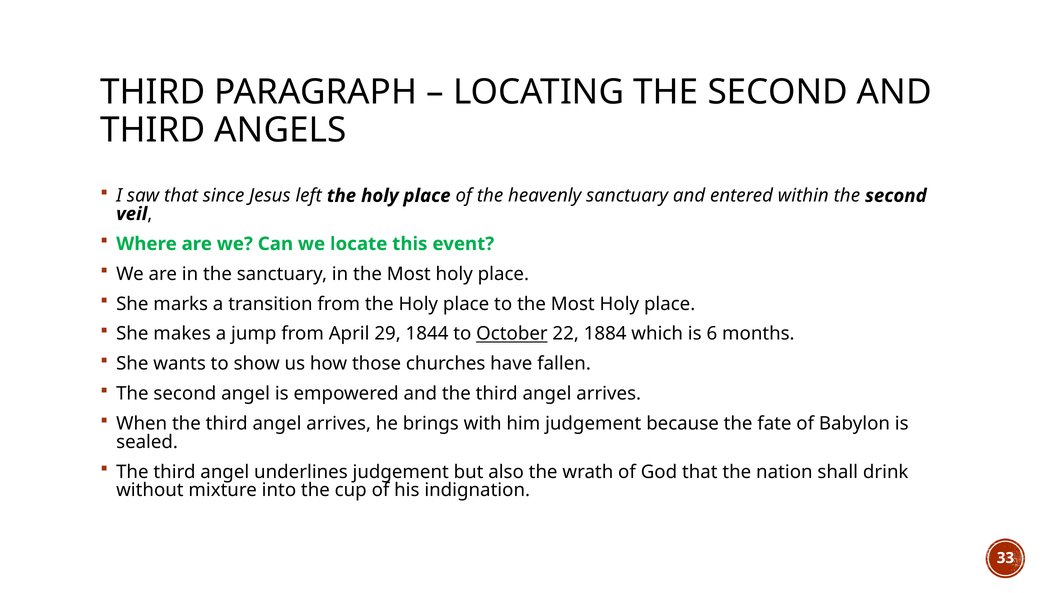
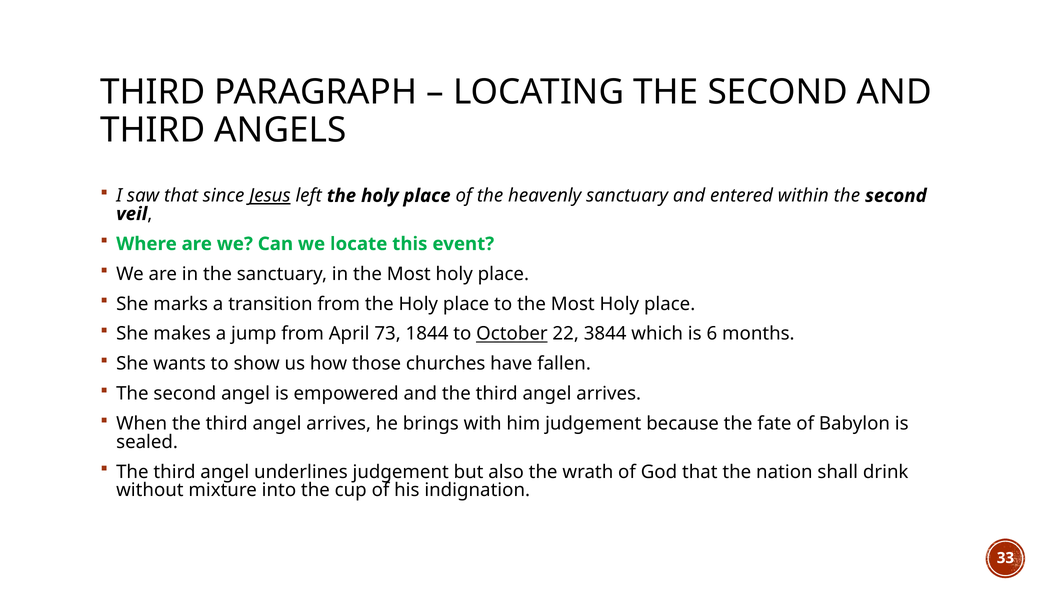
Jesus underline: none -> present (270, 196)
29: 29 -> 73 (388, 334)
1884: 1884 -> 3844 (605, 334)
